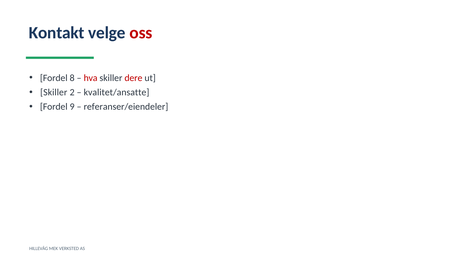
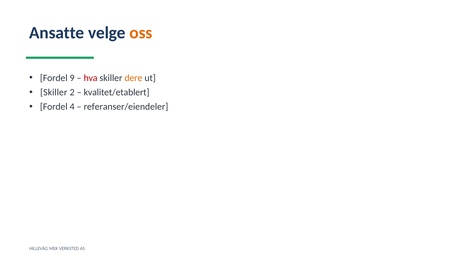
Kontakt: Kontakt -> Ansatte (57, 33)
oss colour: red -> orange (141, 33)
8: 8 -> 9 (72, 78)
dere colour: red -> orange (133, 78)
kvalitet/ansatte: kvalitet/ansatte -> kvalitet/etablert (117, 92)
9: 9 -> 4 (72, 107)
